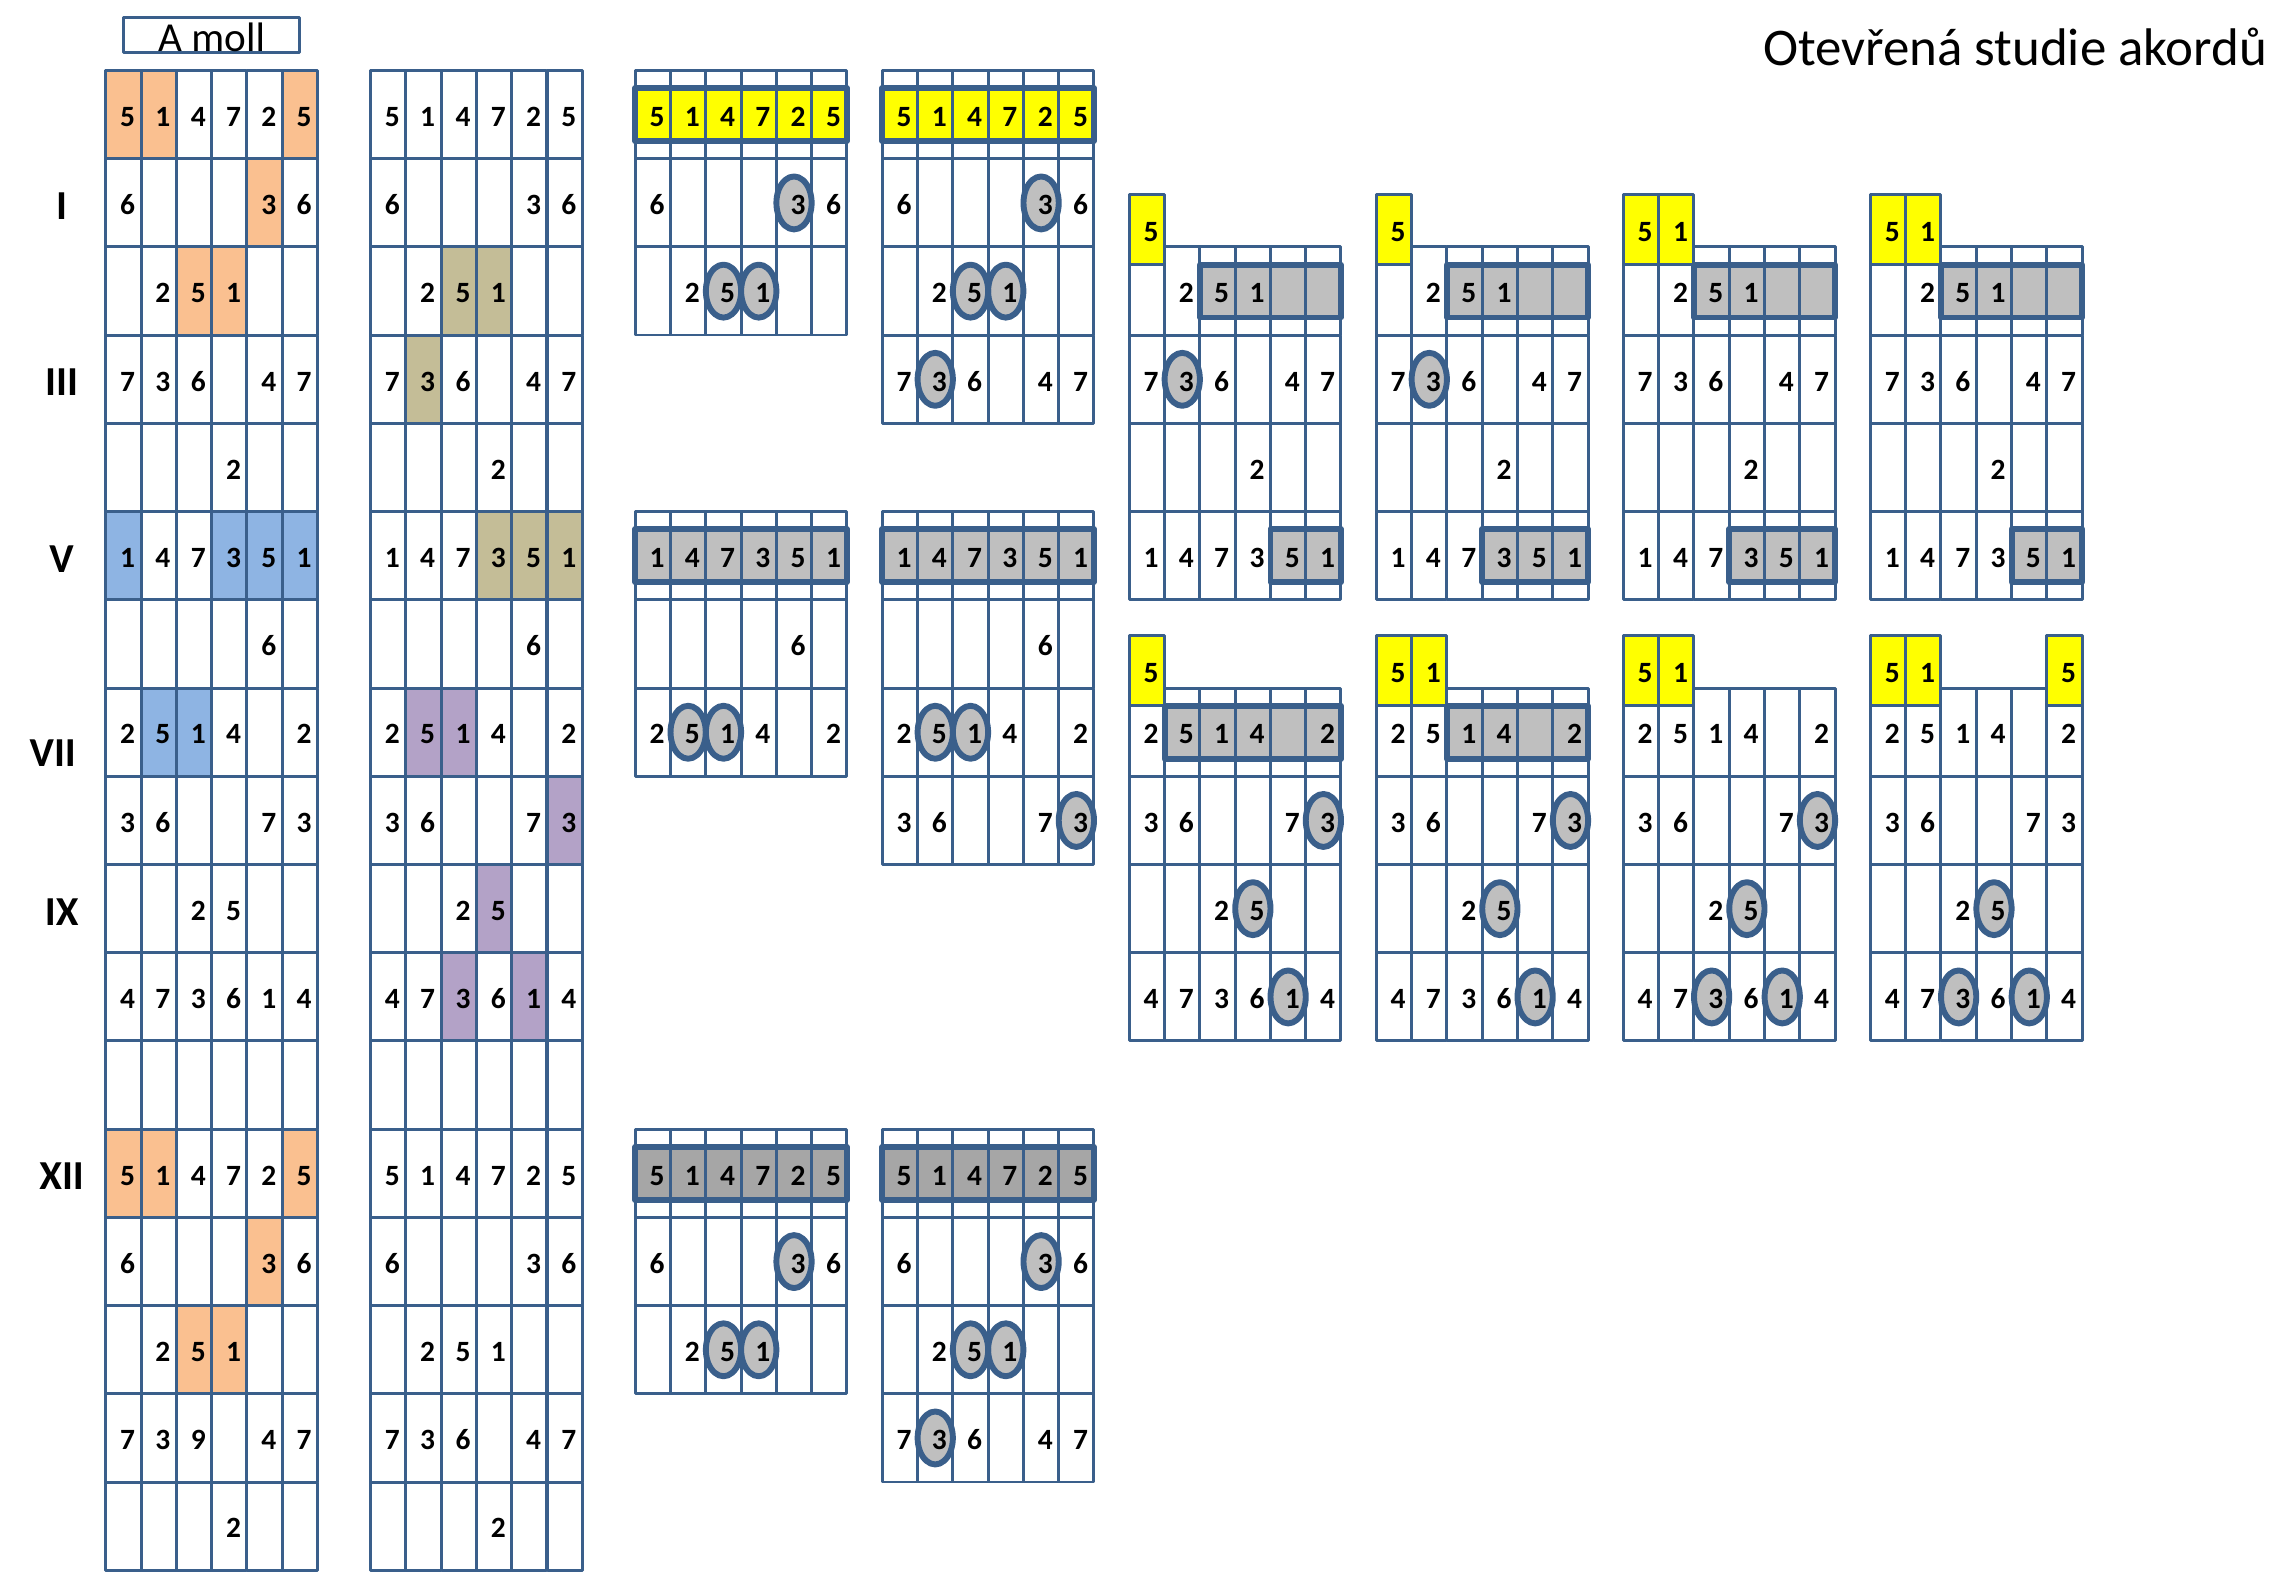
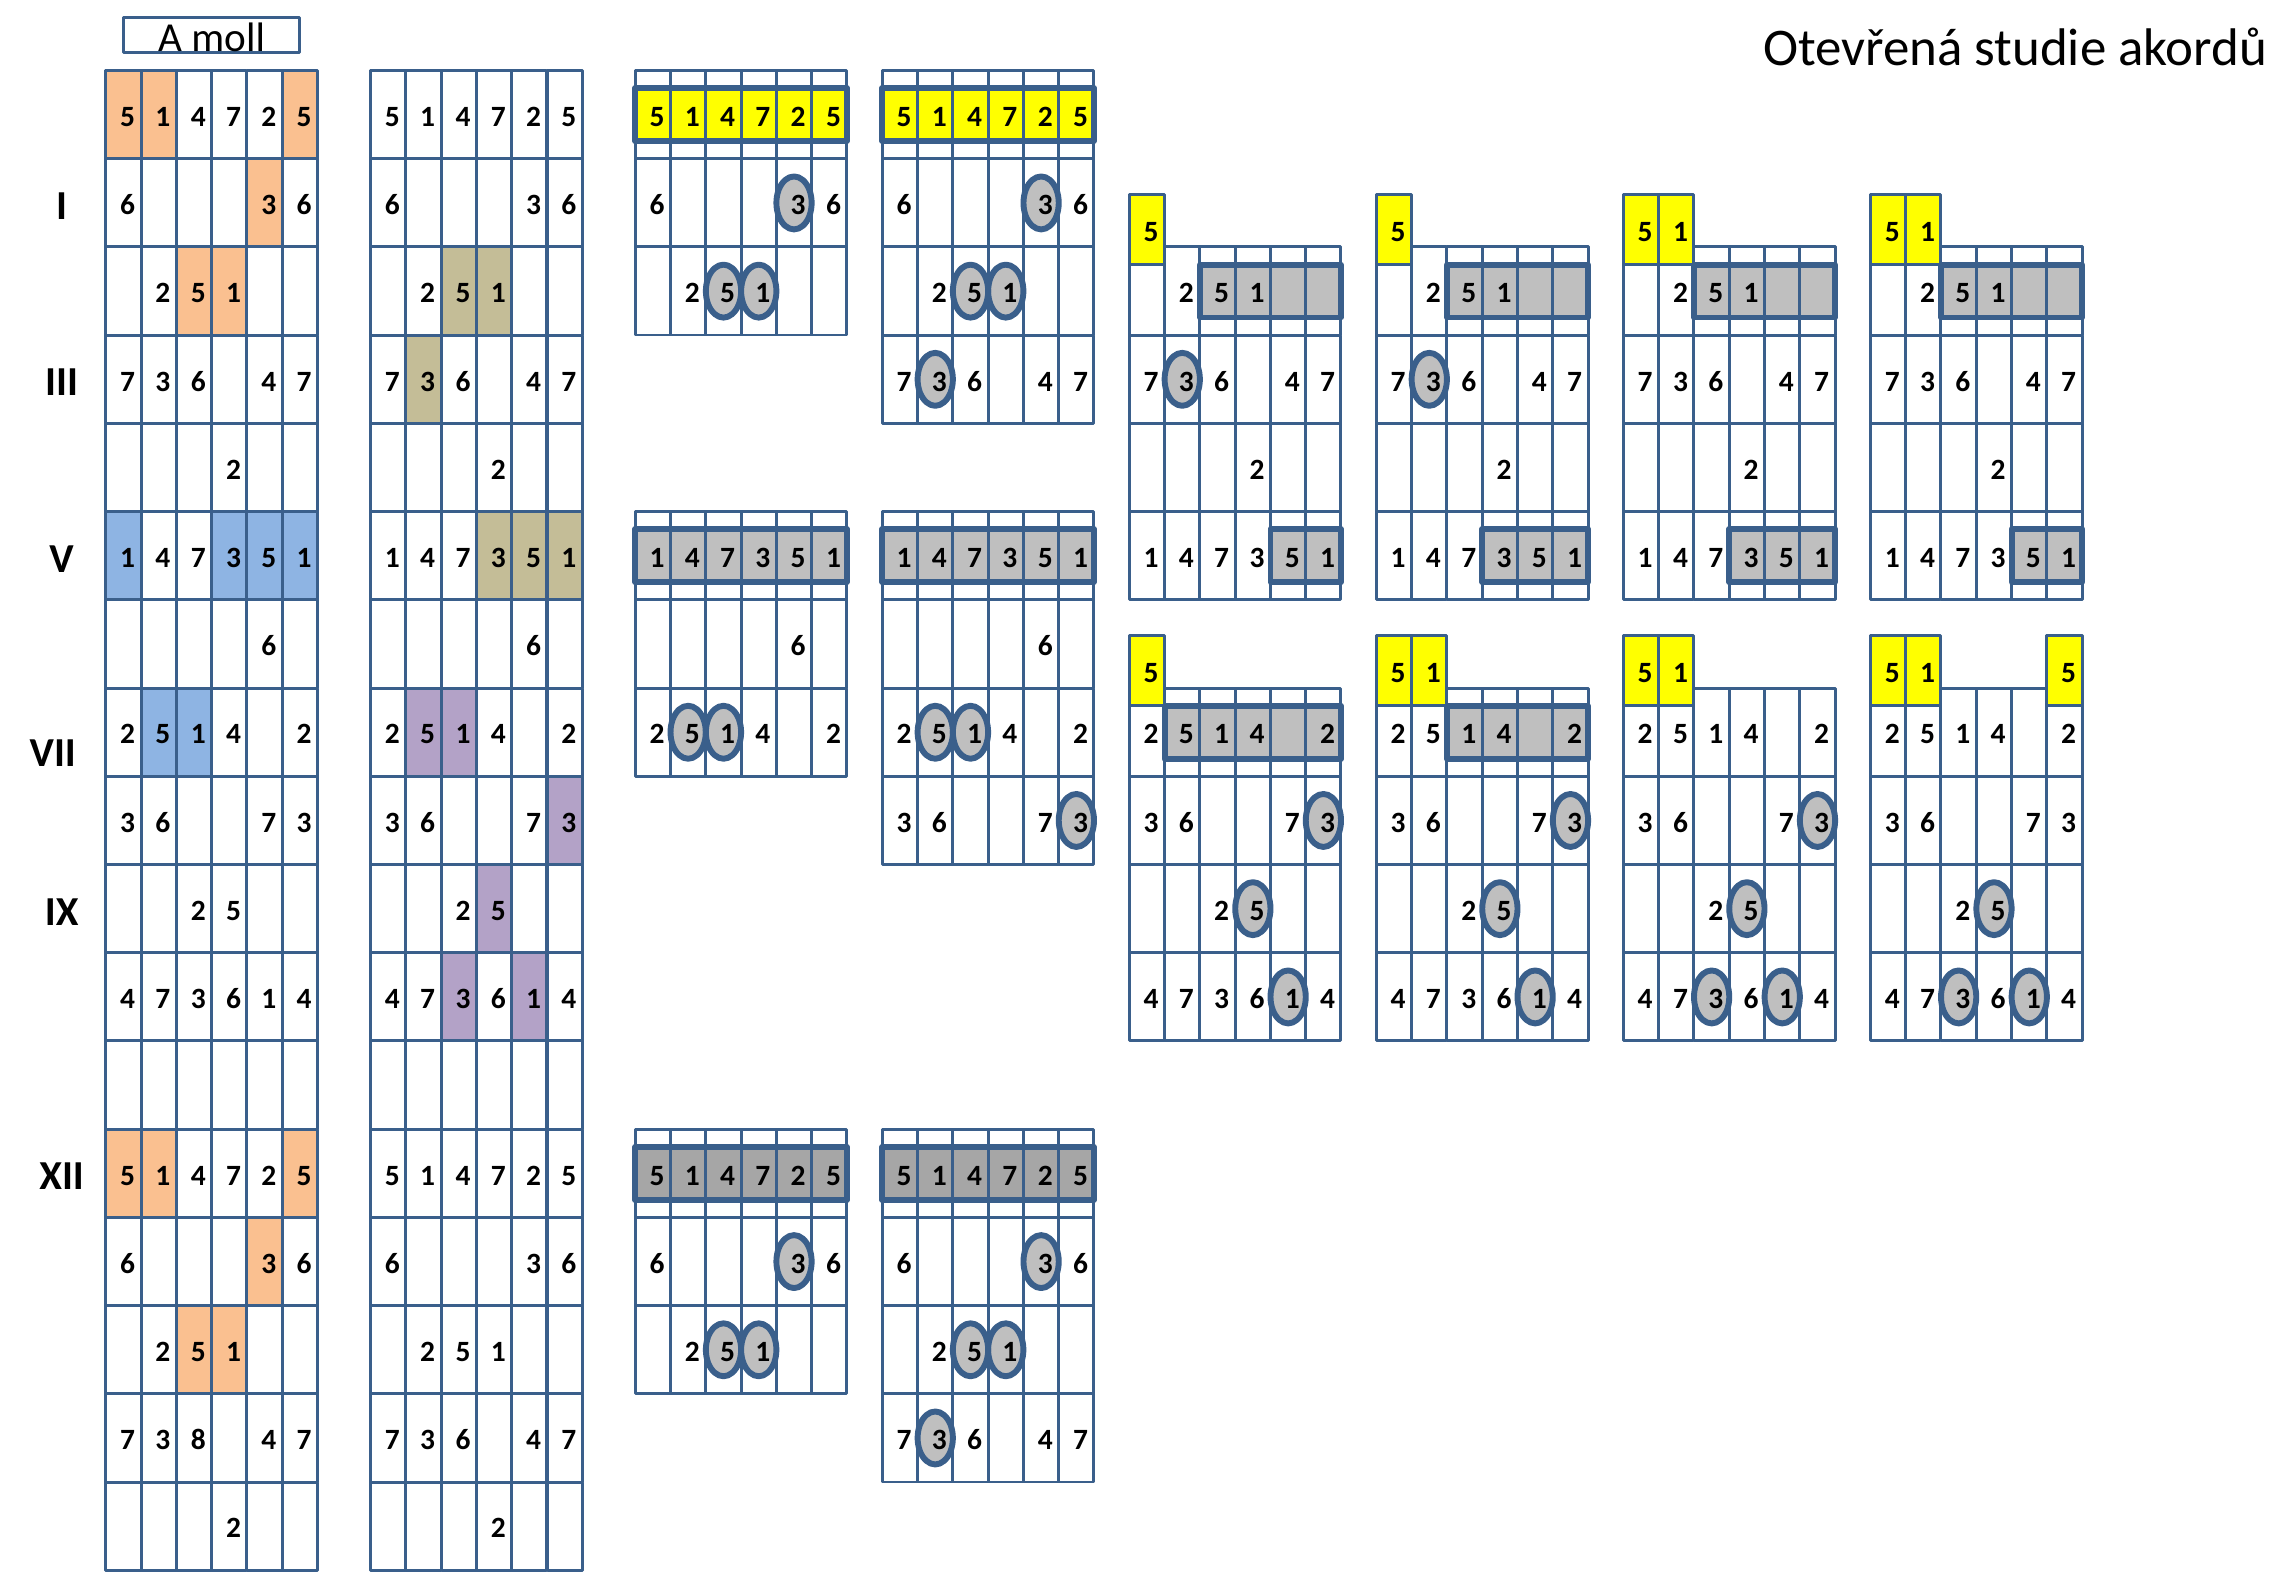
9: 9 -> 8 (198, 1440)
